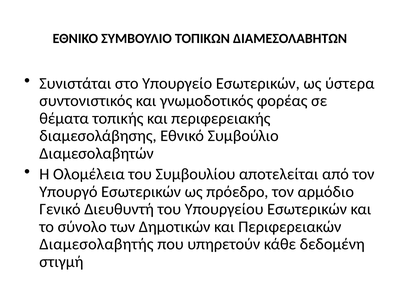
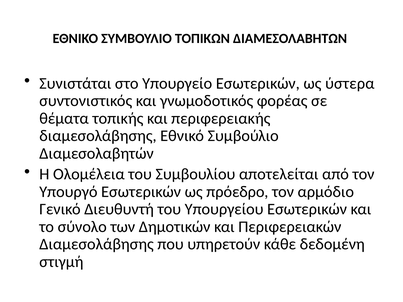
Διαμεσολαβητής: Διαμεσολαβητής -> Διαμεσολάβησης (97, 244)
